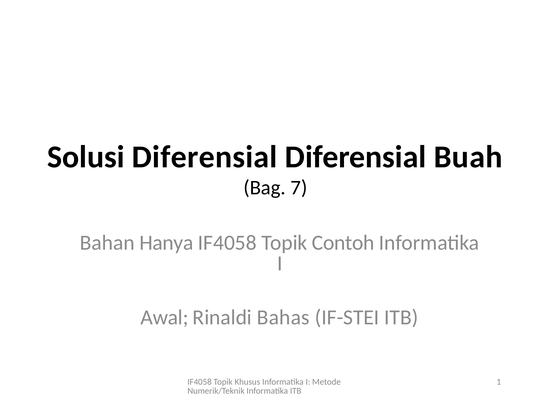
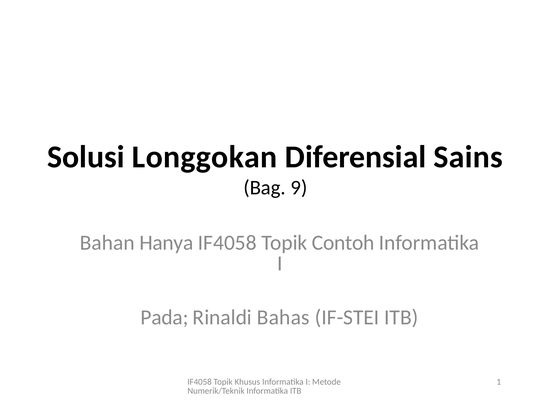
Solusi Diferensial: Diferensial -> Longgokan (205, 157)
Buah: Buah -> Sains (468, 157)
7: 7 -> 9 (299, 188)
Awal: Awal -> Pada (165, 317)
